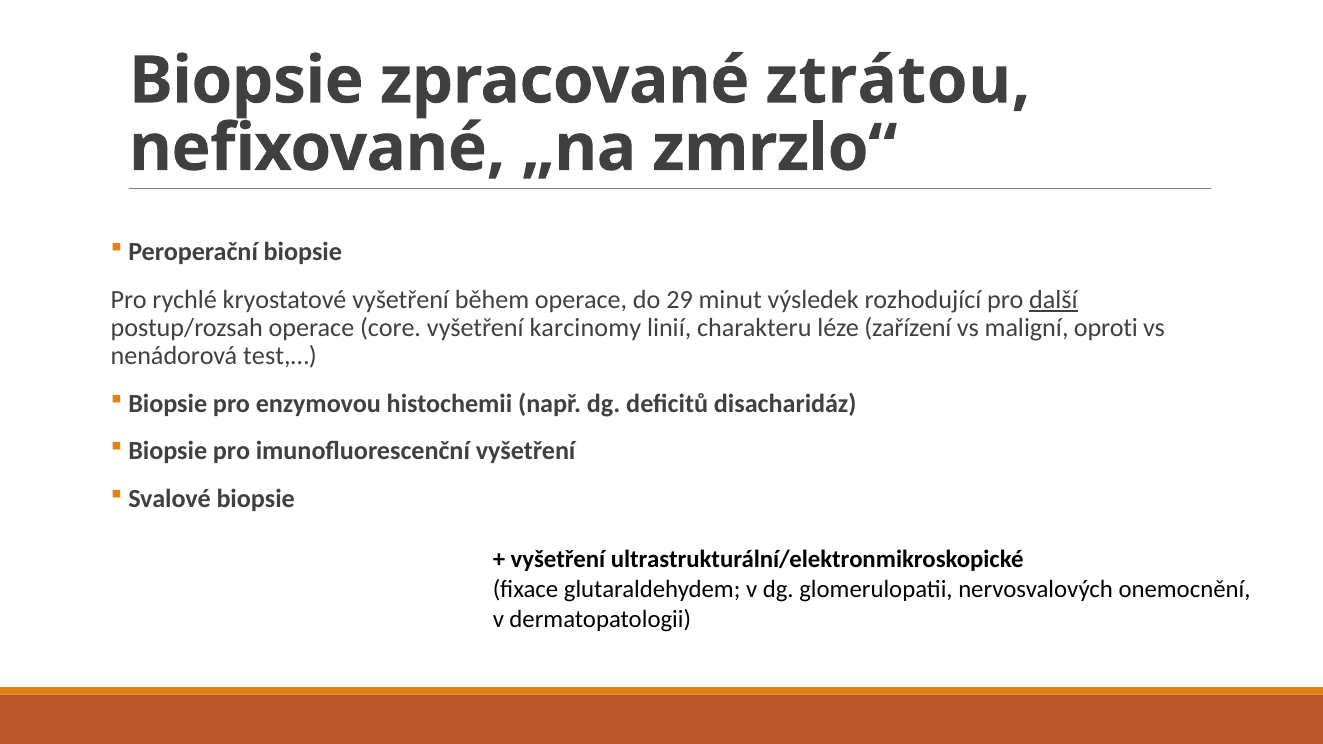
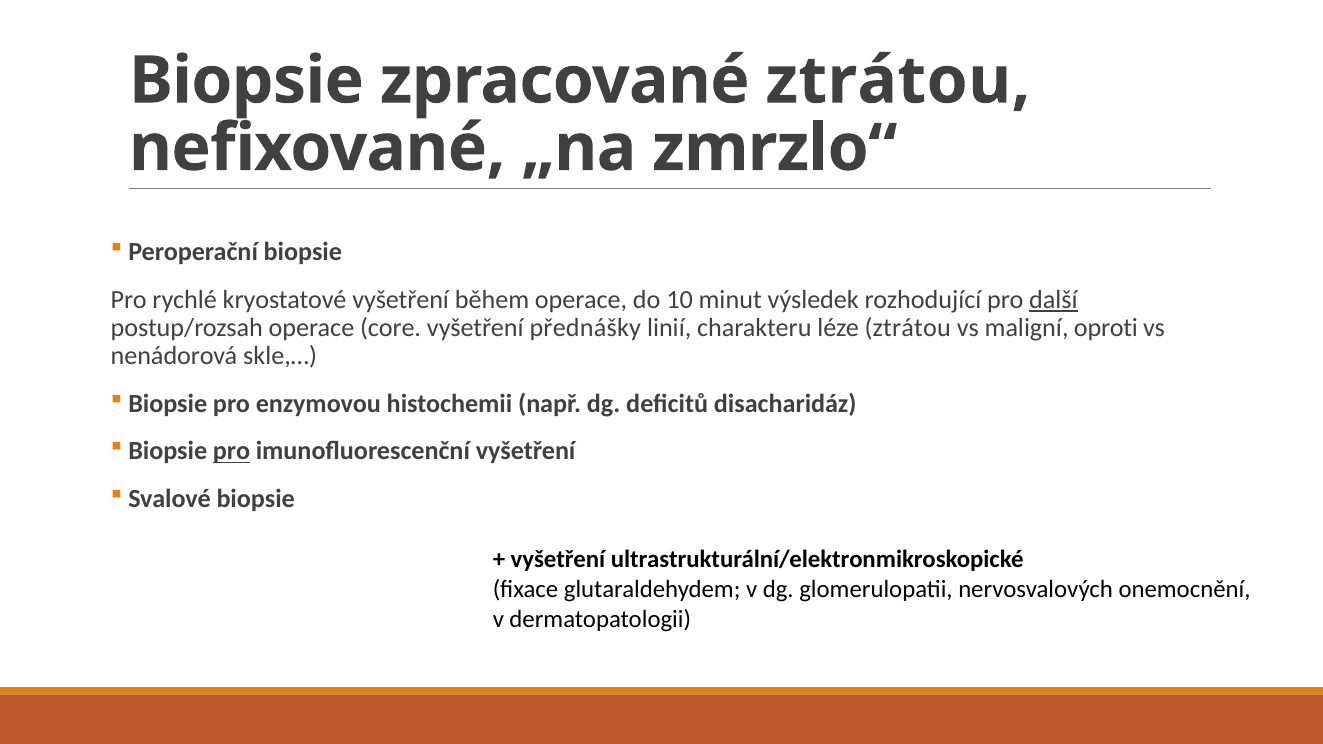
29: 29 -> 10 (680, 300)
karcinomy: karcinomy -> přednášky (585, 328)
léze zařízení: zařízení -> ztrátou (908, 328)
test,…: test,… -> skle,… (280, 356)
pro underline: none -> present (232, 451)
